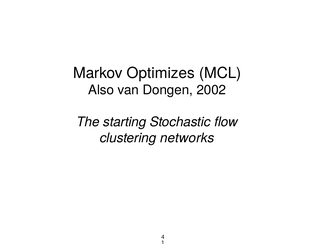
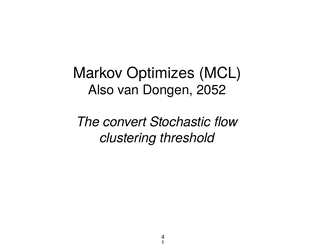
2002: 2002 -> 2052 (211, 90)
starting: starting -> convert (125, 122)
networks: networks -> threshold (187, 138)
